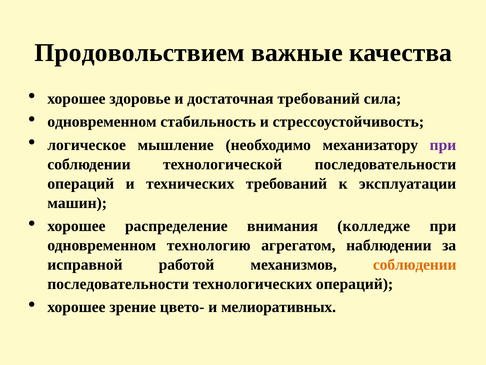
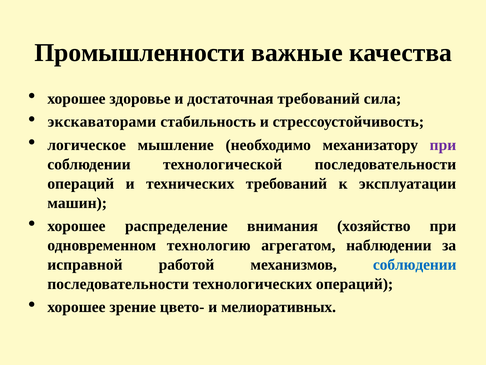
Продовольствием: Продовольствием -> Промышленности (140, 53)
одновременном: одновременном -> экскаваторами (102, 122)
колледже: колледже -> хозяйство (374, 226)
соблюдении colour: orange -> blue (415, 264)
